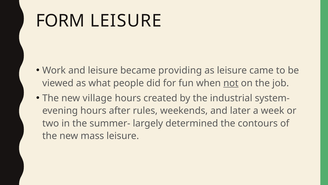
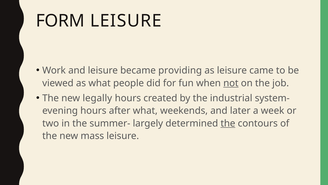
village: village -> legally (97, 98)
after rules: rules -> what (145, 110)
the underline: none -> present (228, 123)
